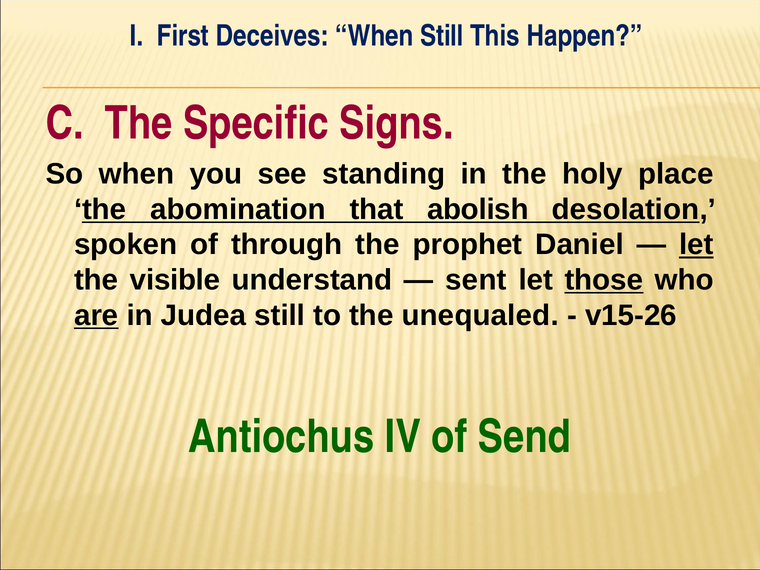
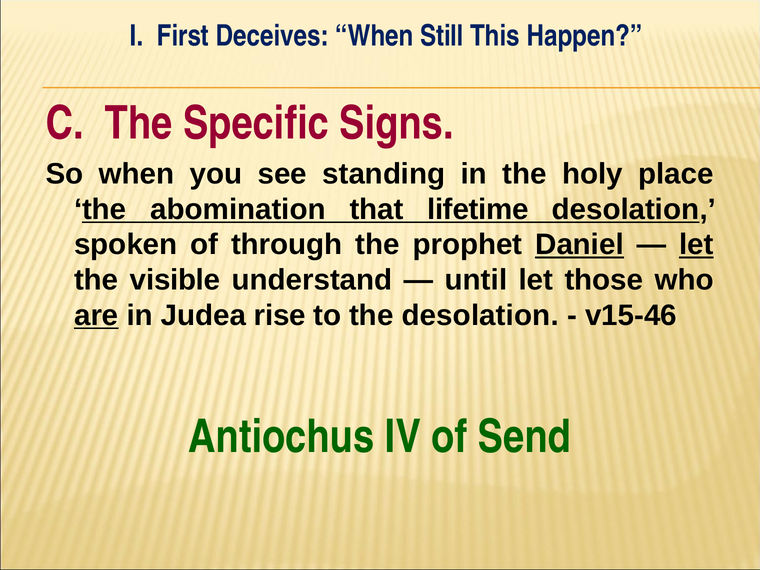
abolish: abolish -> lifetime (478, 209)
Daniel underline: none -> present (579, 245)
sent: sent -> until (476, 280)
those underline: present -> none (604, 280)
Judea still: still -> rise (280, 316)
the unequaled: unequaled -> desolation (480, 316)
v15-26: v15-26 -> v15-46 (631, 316)
